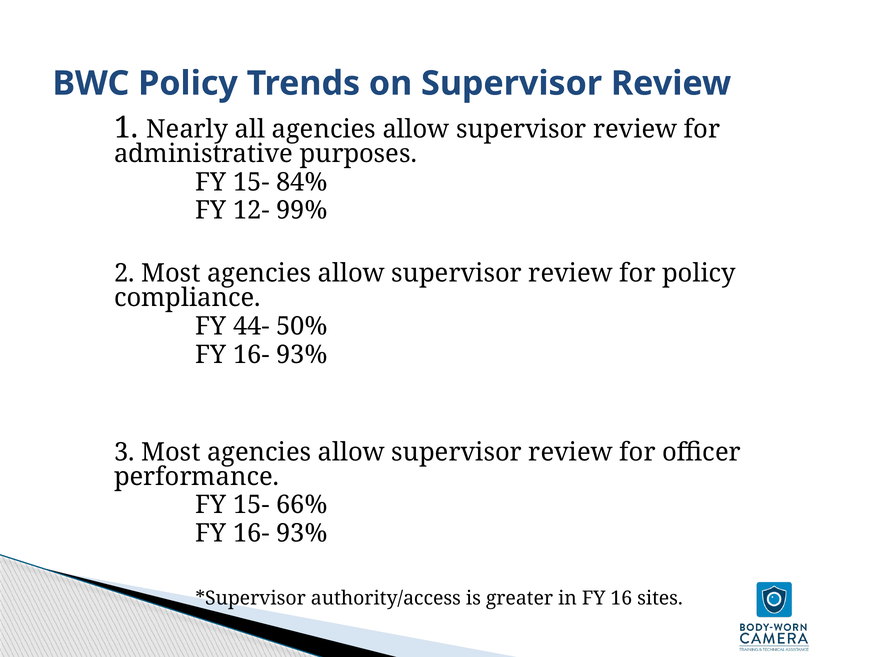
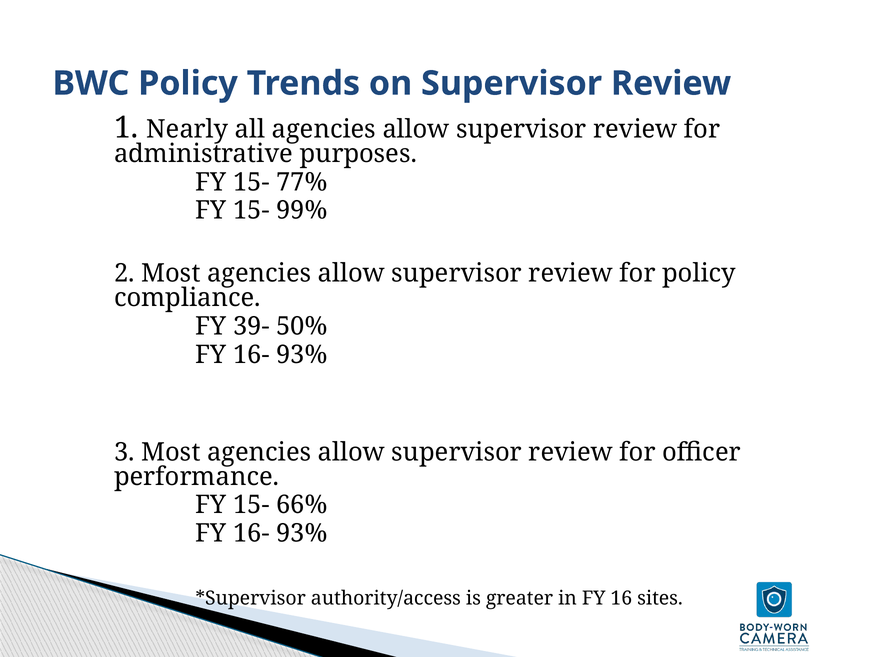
84%: 84% -> 77% (302, 182)
12-: 12- -> 15- (251, 211)
44-: 44- -> 39- (251, 326)
